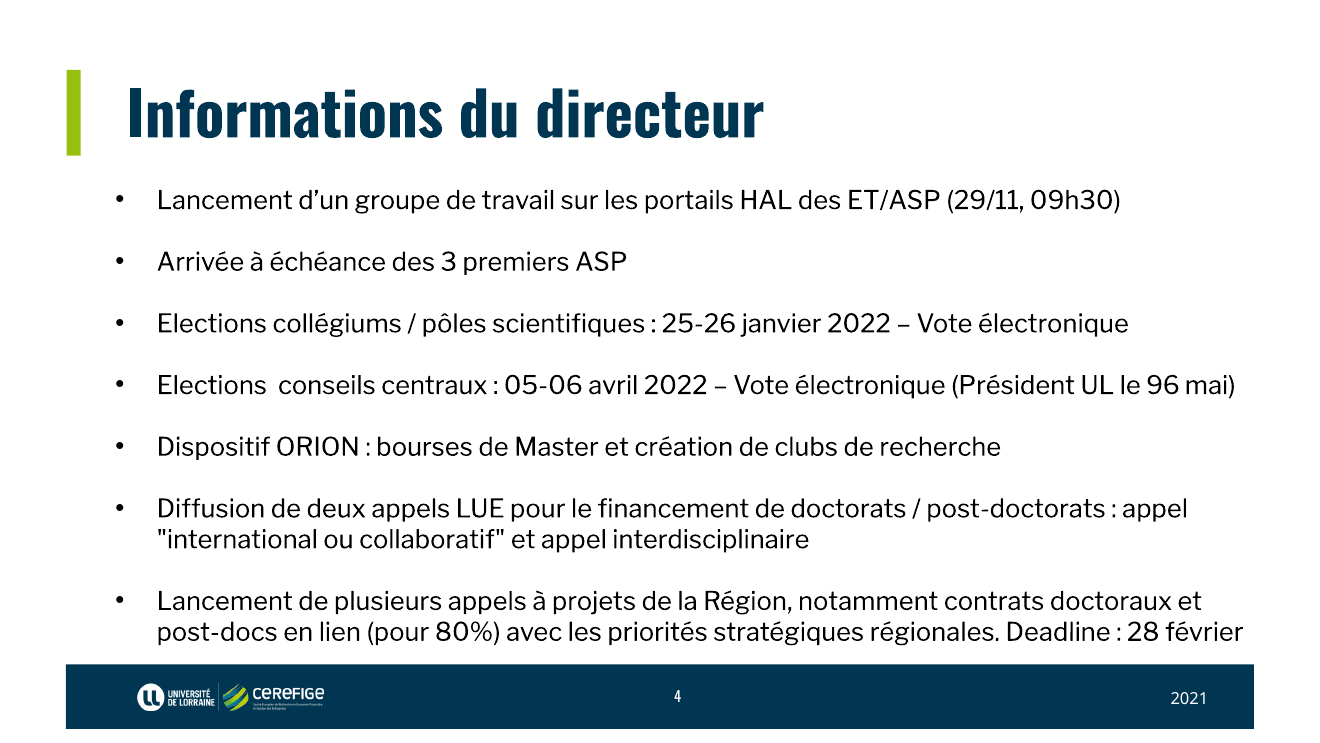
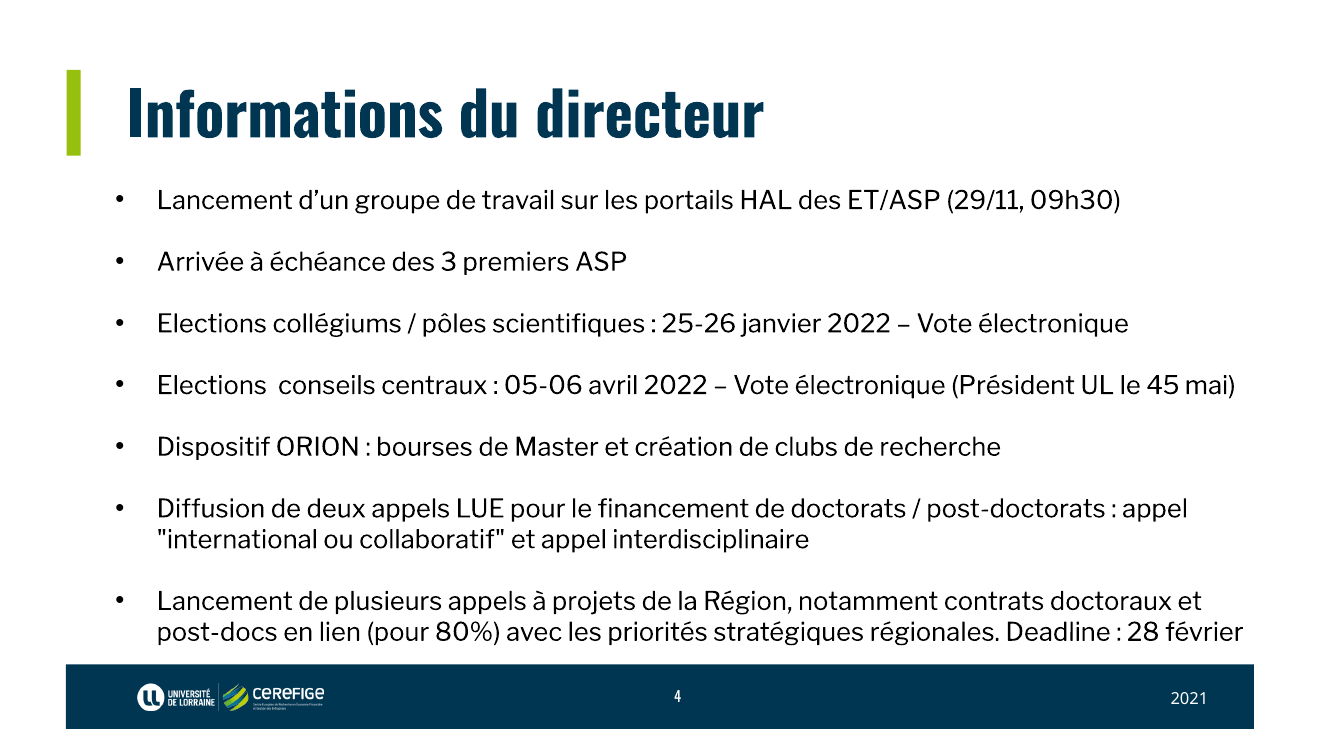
96: 96 -> 45 (1163, 385)
